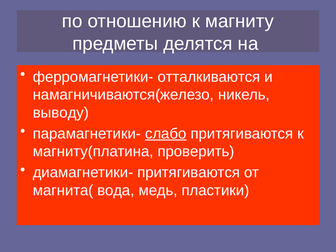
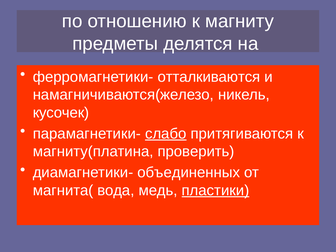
выводу: выводу -> кусочек (61, 113)
диамагнетики- притягиваются: притягиваются -> объединенных (189, 172)
пластики underline: none -> present (215, 190)
